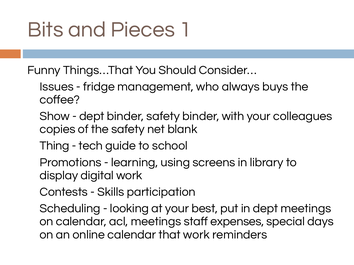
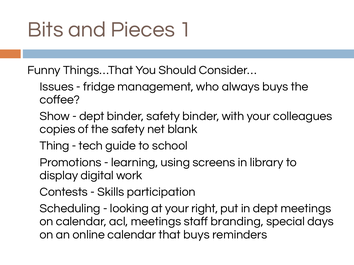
best: best -> right (205, 209)
expenses: expenses -> branding (237, 222)
that work: work -> buys (196, 235)
